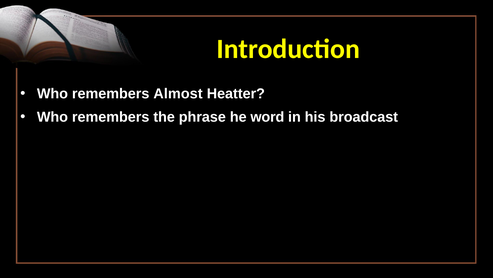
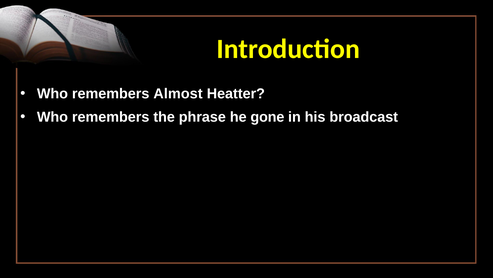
word: word -> gone (267, 117)
